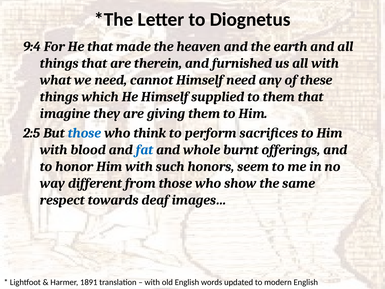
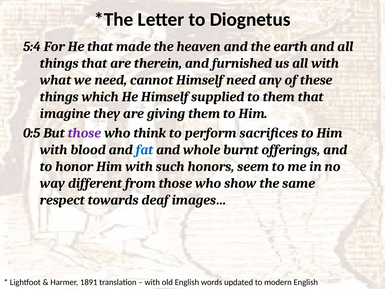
9:4: 9:4 -> 5:4 (32, 47)
2:5: 2:5 -> 0:5 (32, 133)
those colour: blue -> purple (85, 133)
